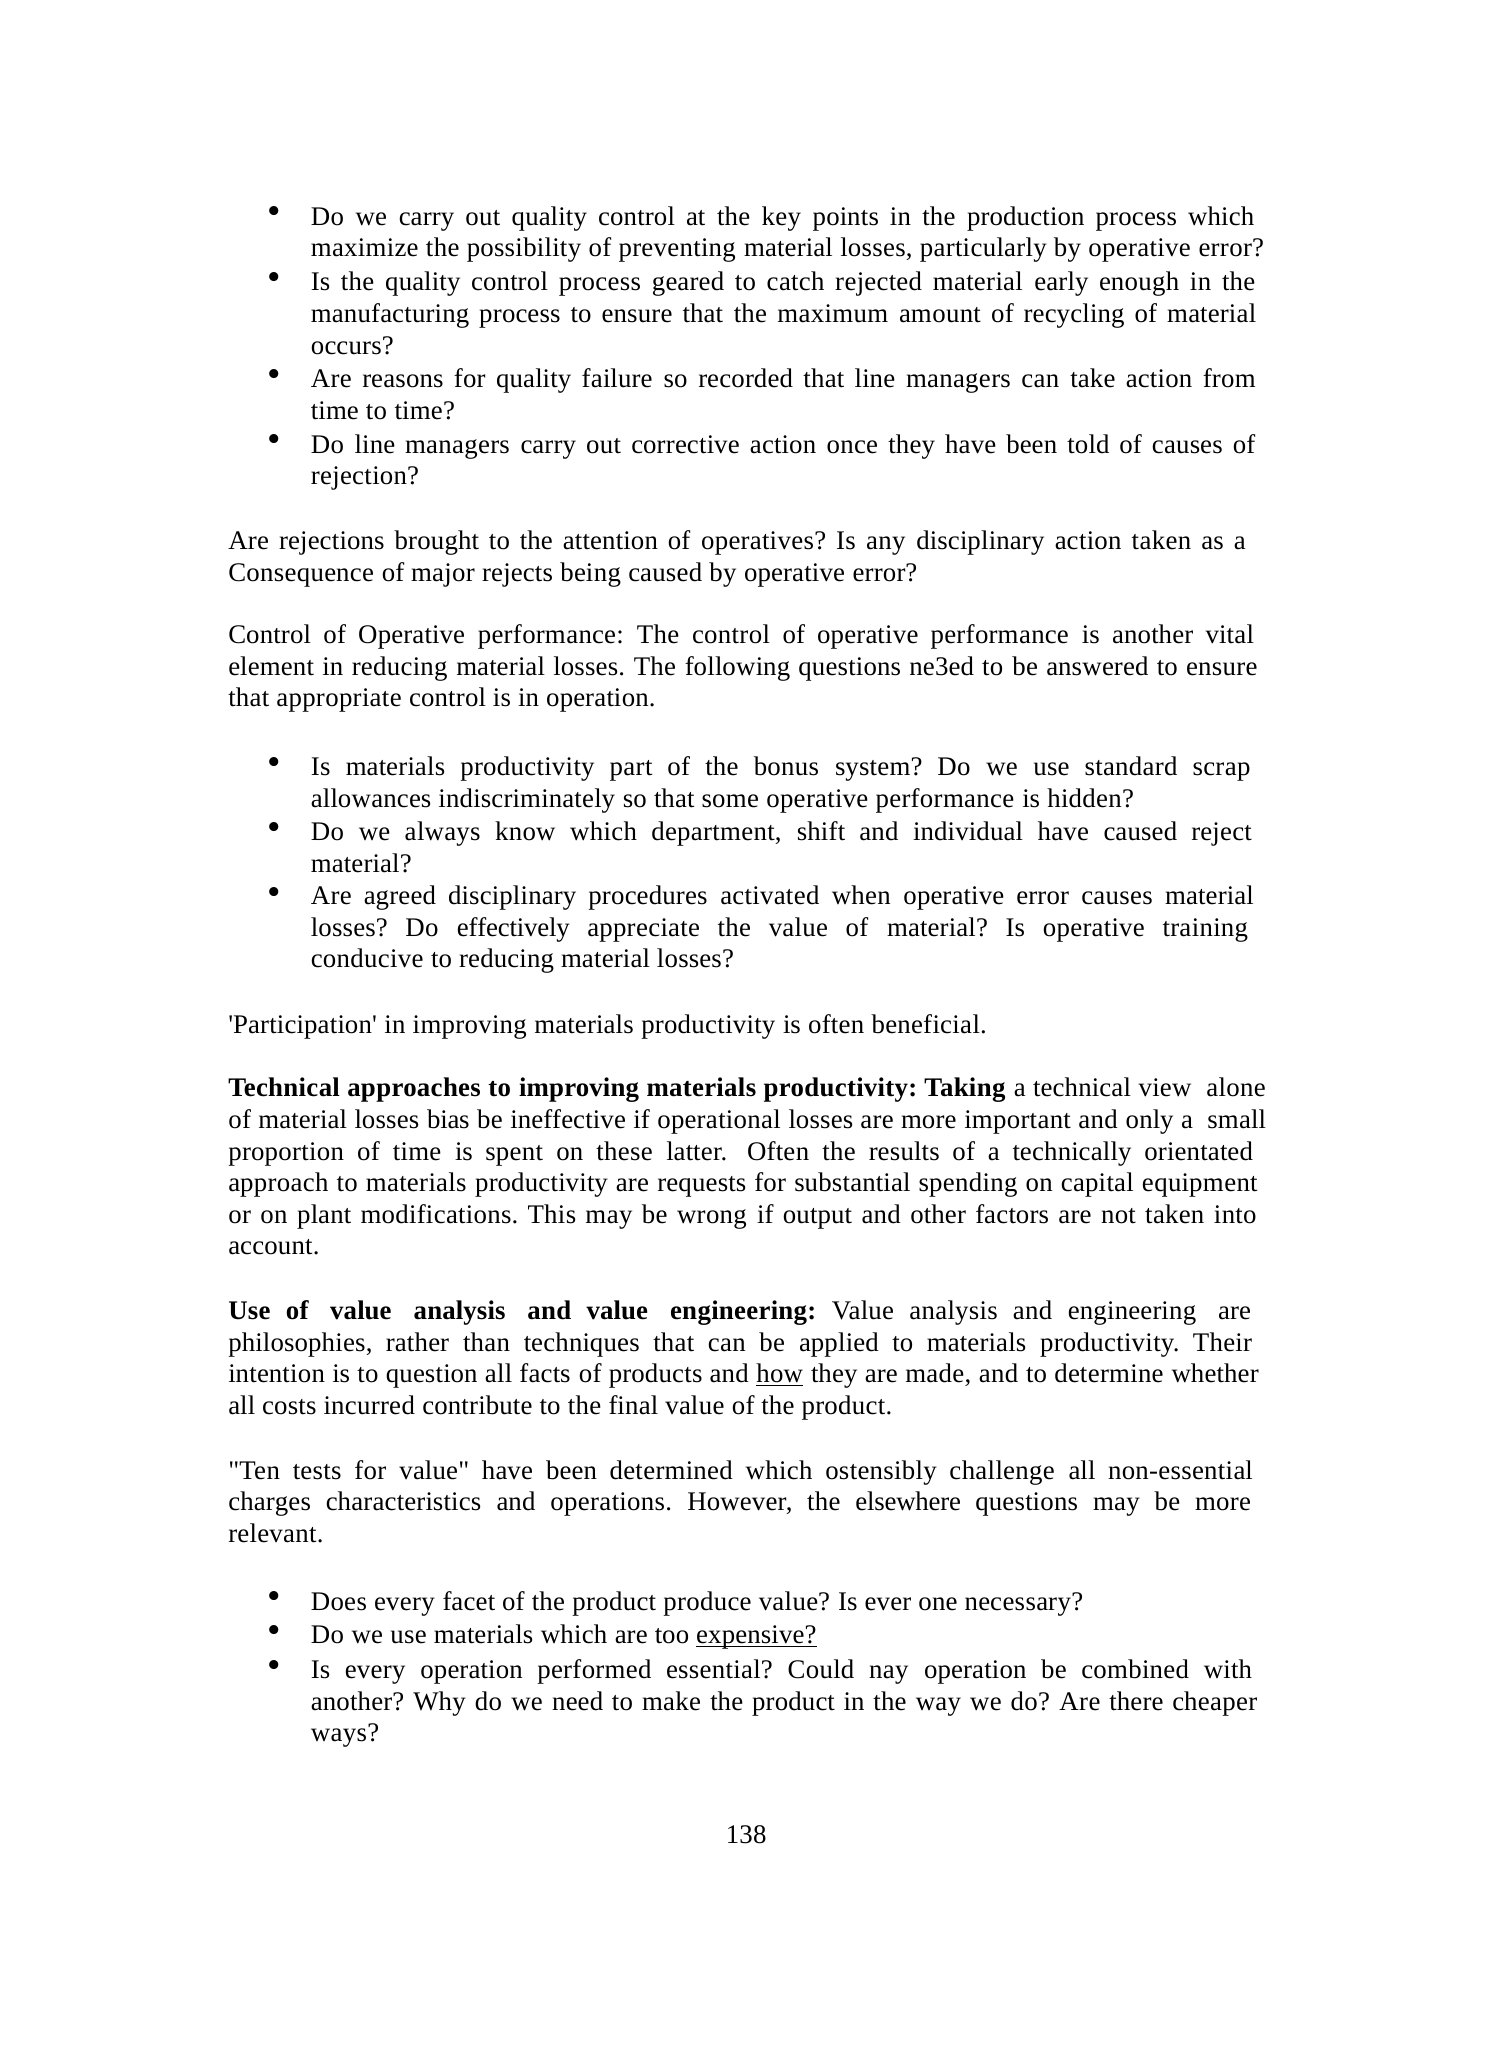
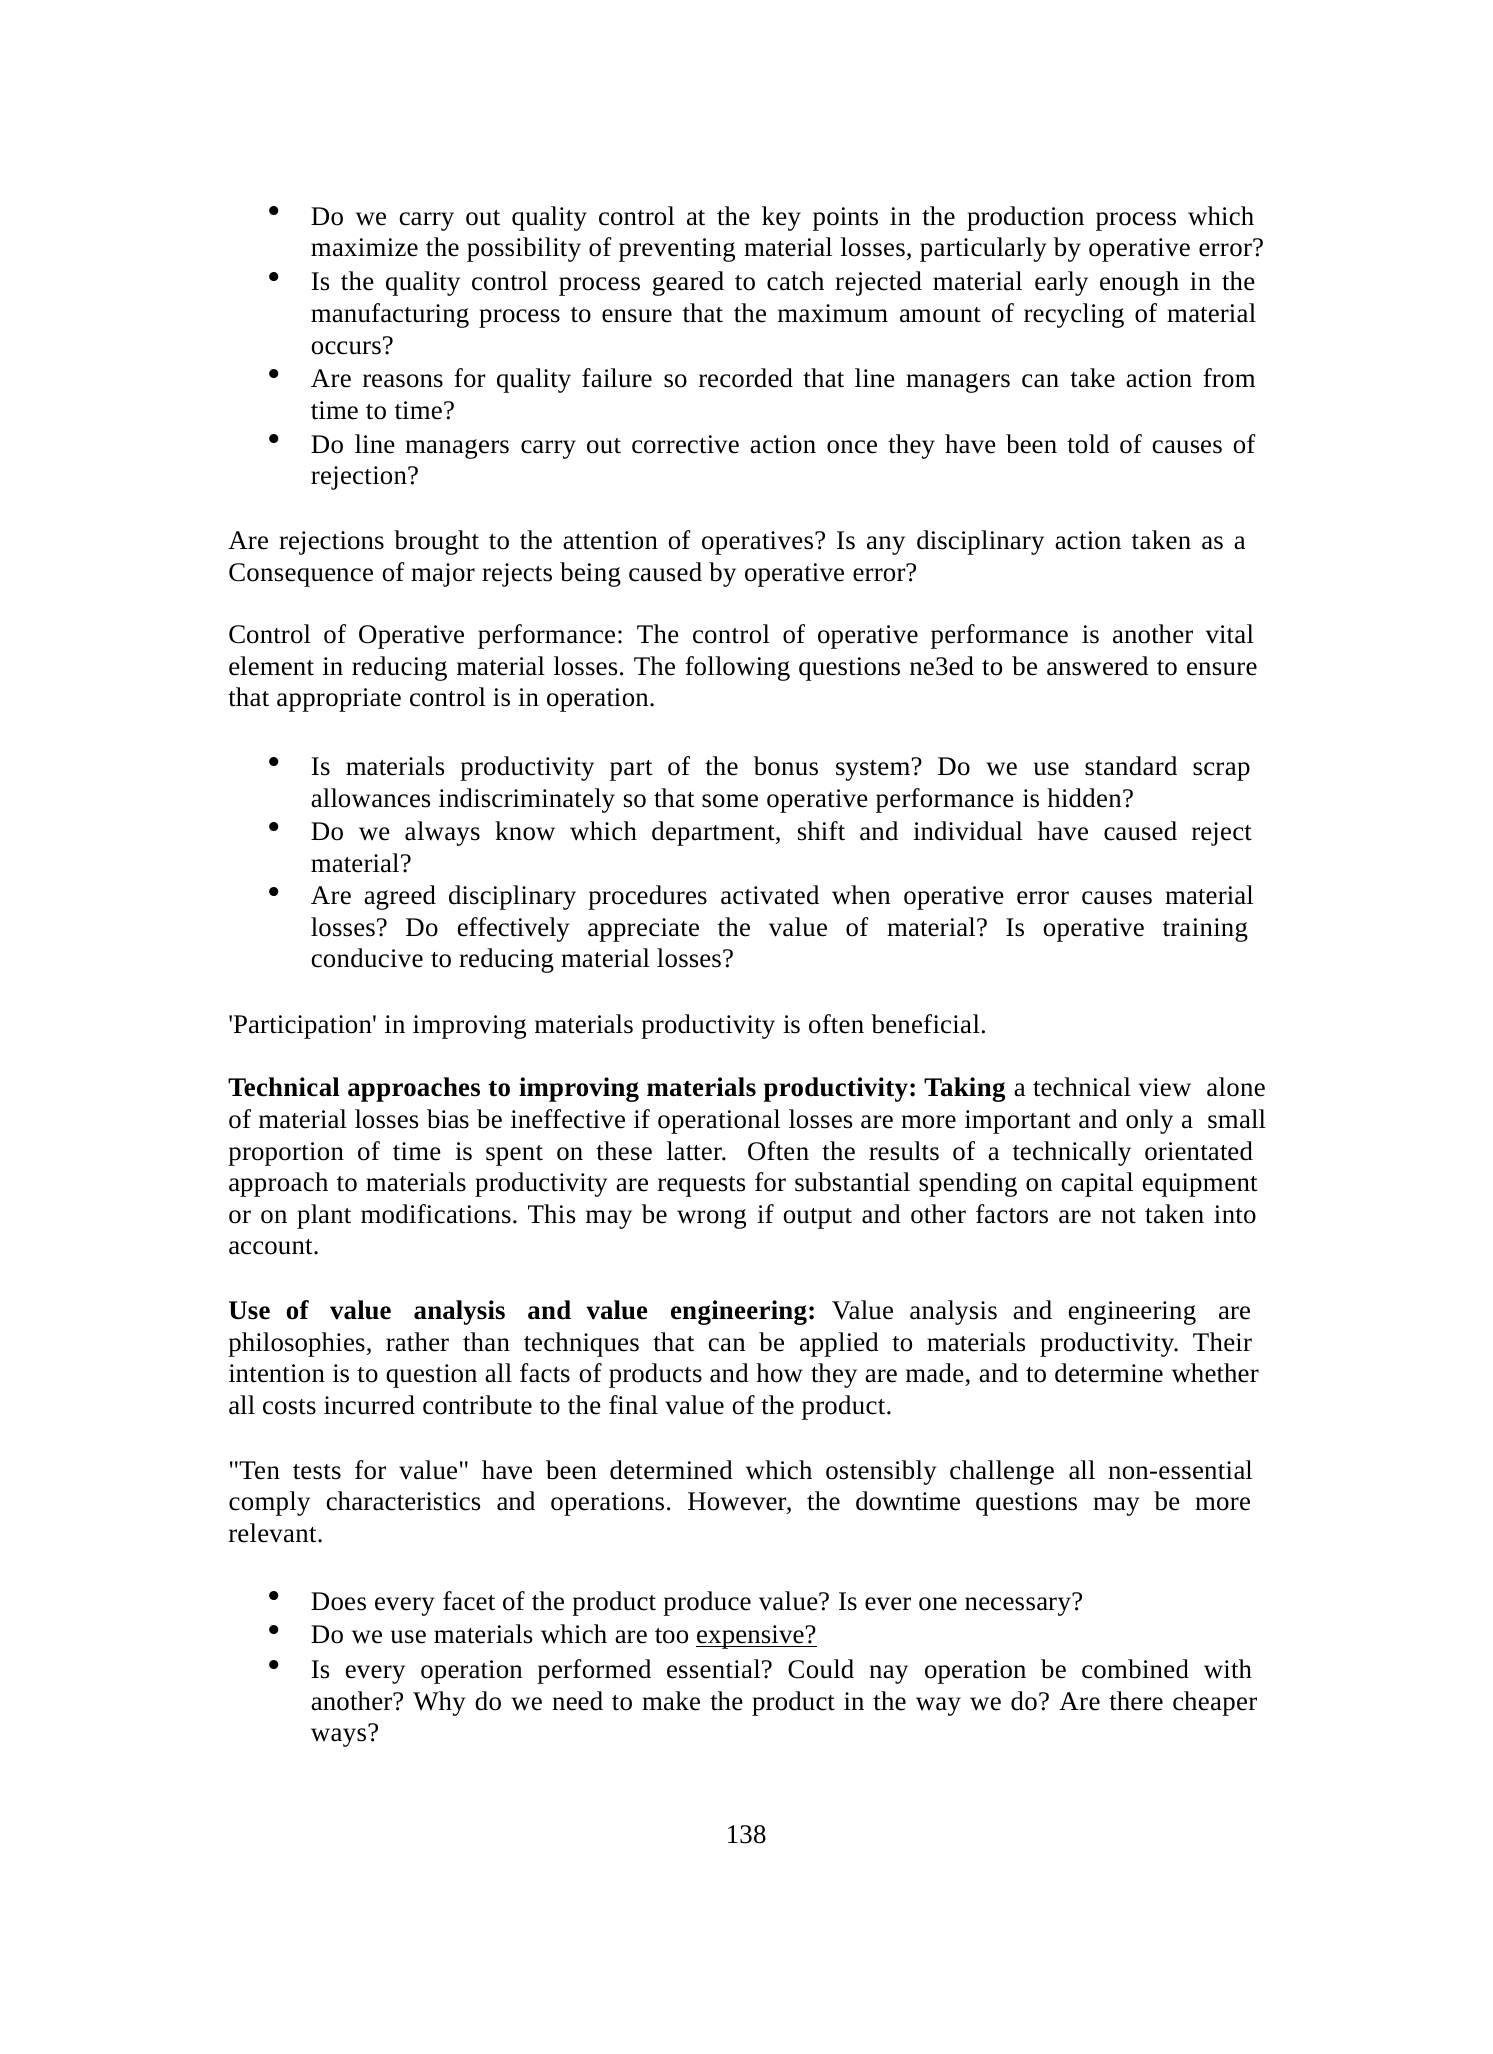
how underline: present -> none (780, 1374)
charges: charges -> comply (270, 1502)
elsewhere: elsewhere -> downtime (908, 1502)
